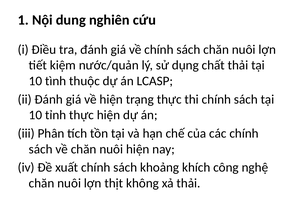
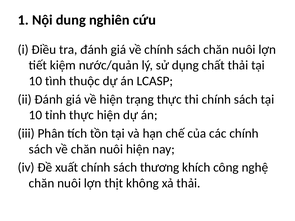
khoảng: khoảng -> thương (160, 168)
